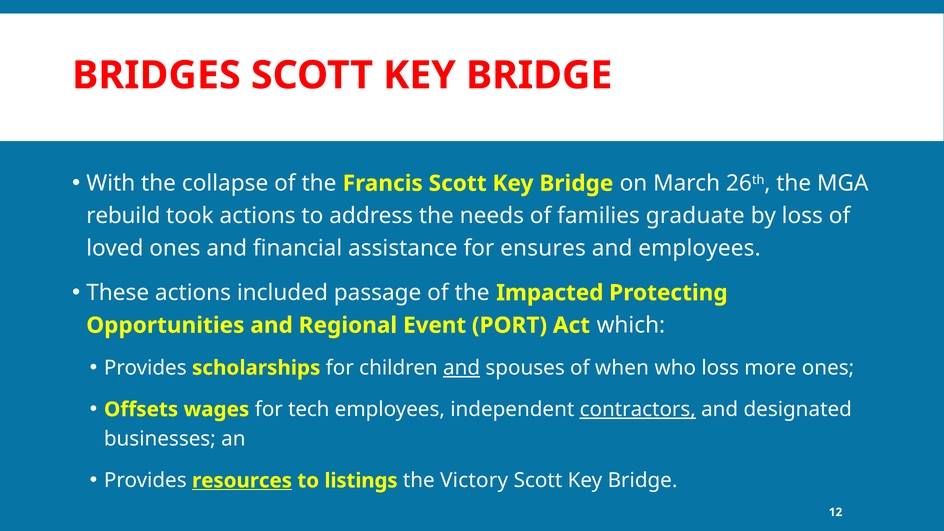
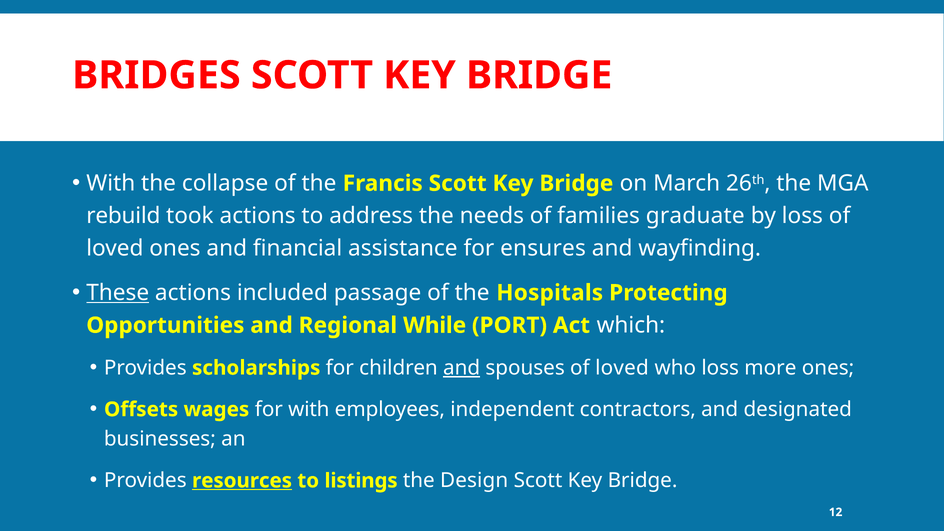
and employees: employees -> wayfinding (700, 248)
These underline: none -> present (118, 293)
Impacted: Impacted -> Hospitals (550, 293)
Event: Event -> While (435, 325)
spouses of when: when -> loved (622, 368)
for tech: tech -> with (309, 409)
contractors underline: present -> none (638, 409)
Victory: Victory -> Design (474, 481)
